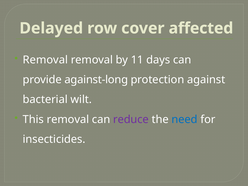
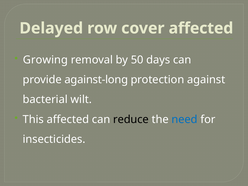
Removal: Removal -> Growing (45, 60)
11: 11 -> 50 (137, 60)
This removal: removal -> affected (68, 119)
reduce colour: purple -> black (131, 119)
